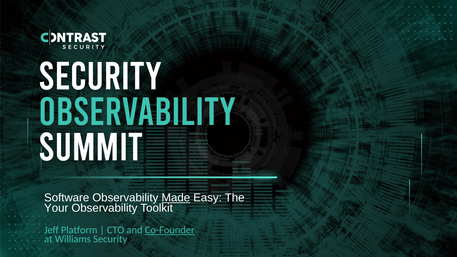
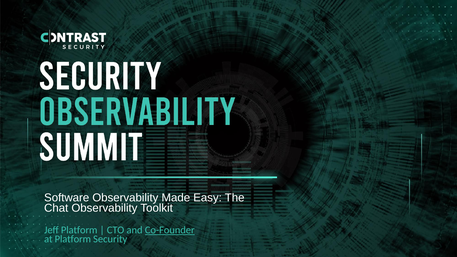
Made underline: present -> none (176, 198)
Your: Your -> Chat (56, 208)
at Williams: Williams -> Platform (73, 239)
